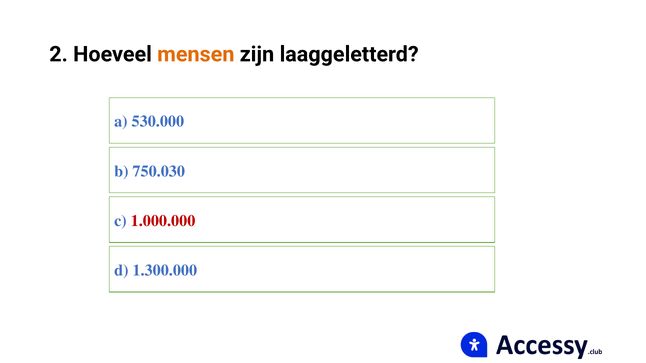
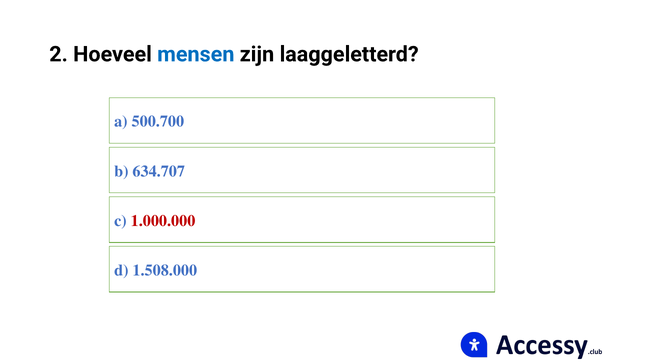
mensen colour: orange -> blue (196, 54)
530.000: 530.000 -> 500.700 (158, 122)
750.030: 750.030 -> 634.707 (159, 171)
1.300.000: 1.300.000 -> 1.508.000 (165, 271)
